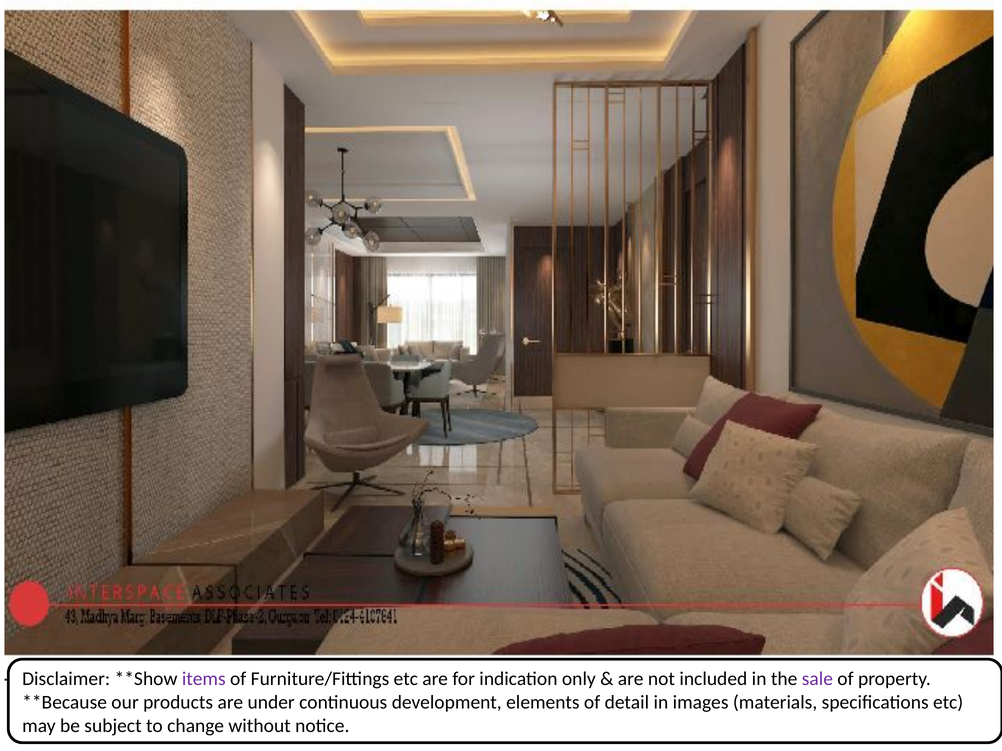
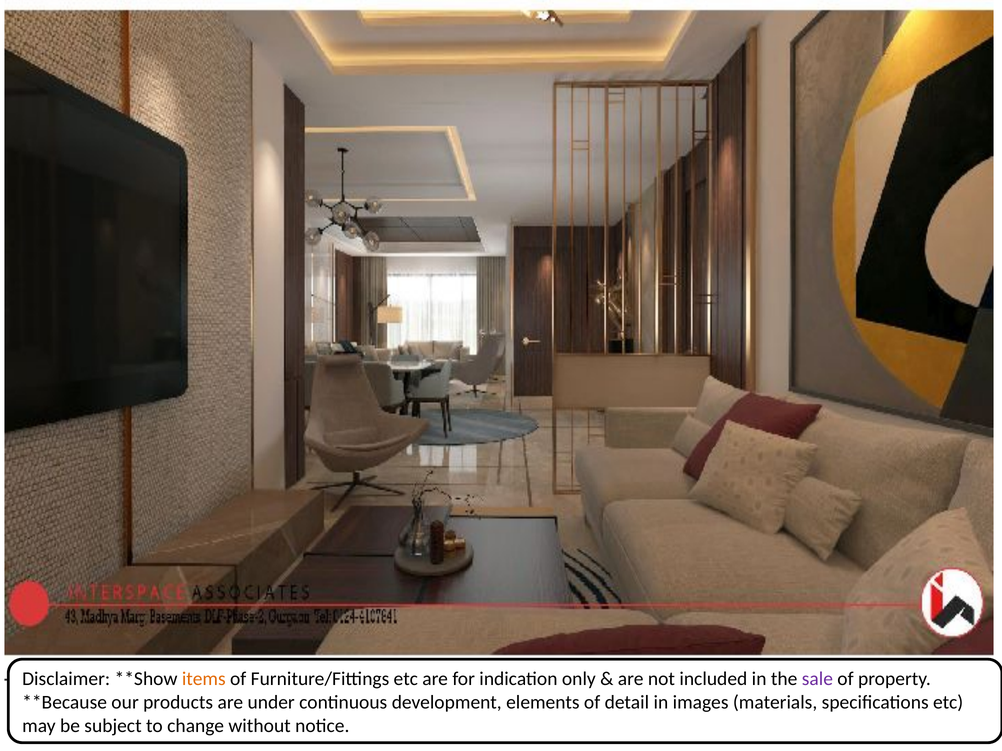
items colour: purple -> orange (204, 679)
